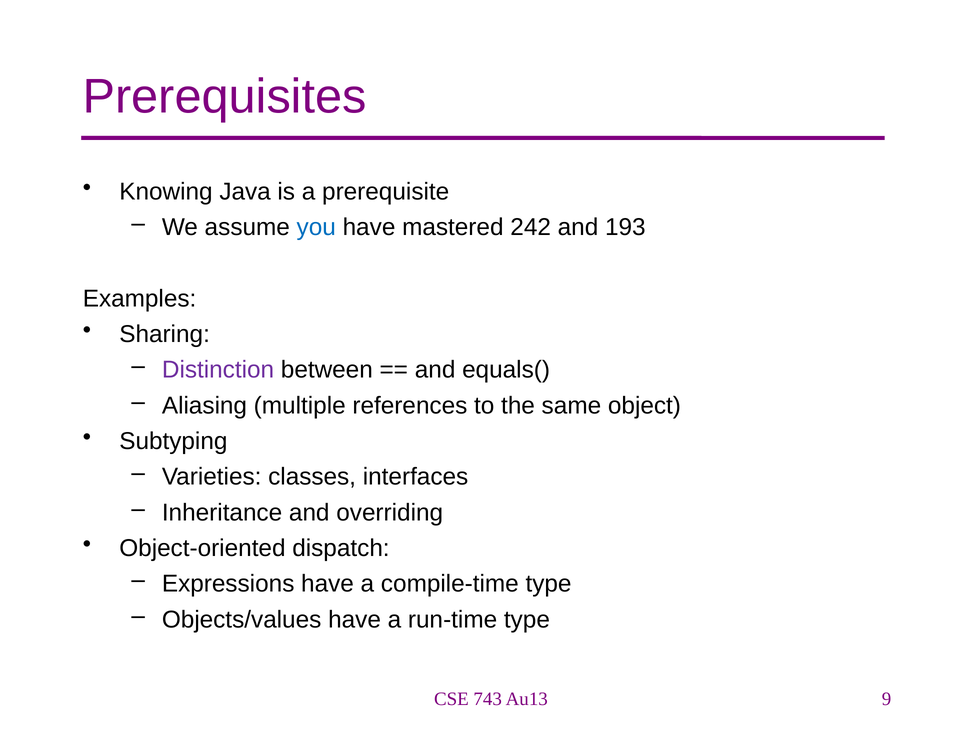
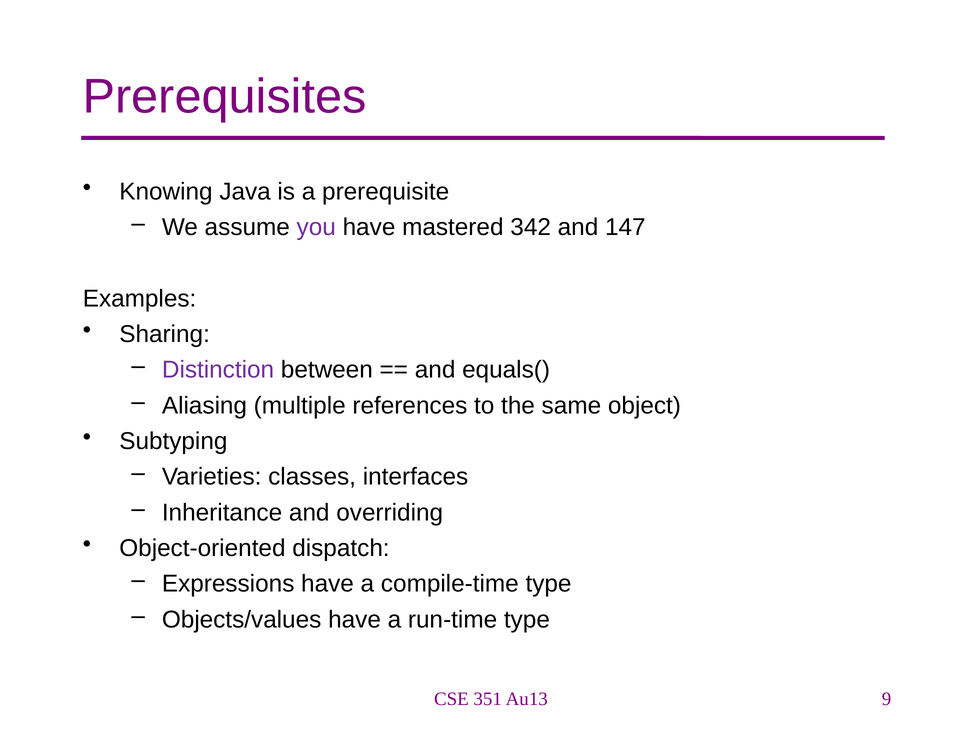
you colour: blue -> purple (316, 227)
242: 242 -> 342 (531, 227)
193: 193 -> 147 (625, 227)
743: 743 -> 351 (488, 699)
